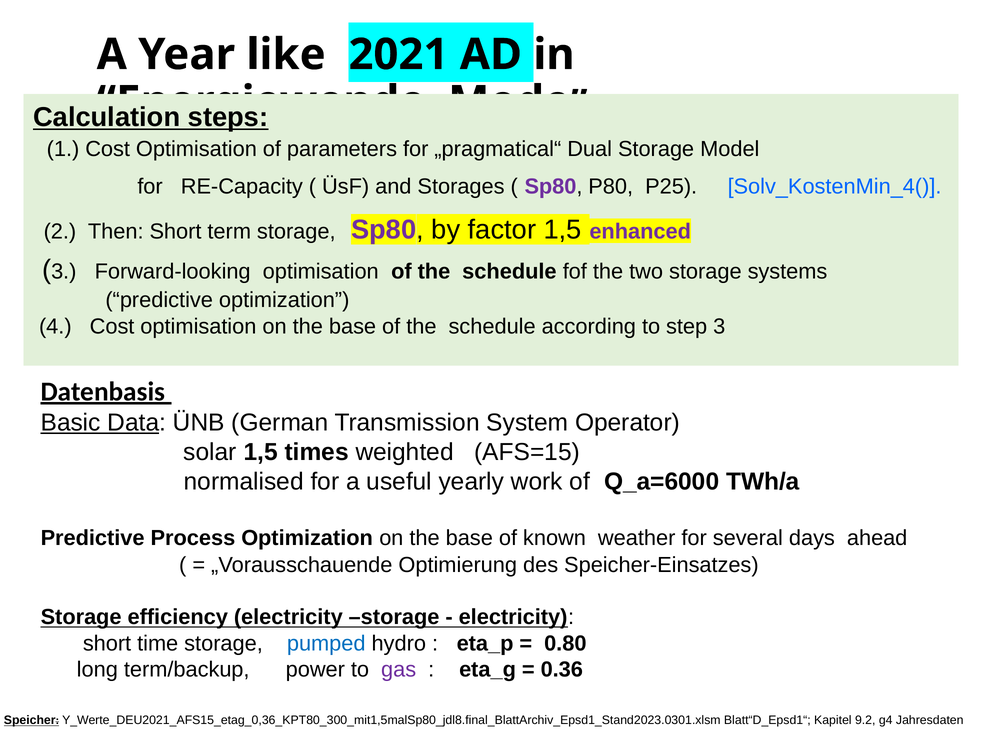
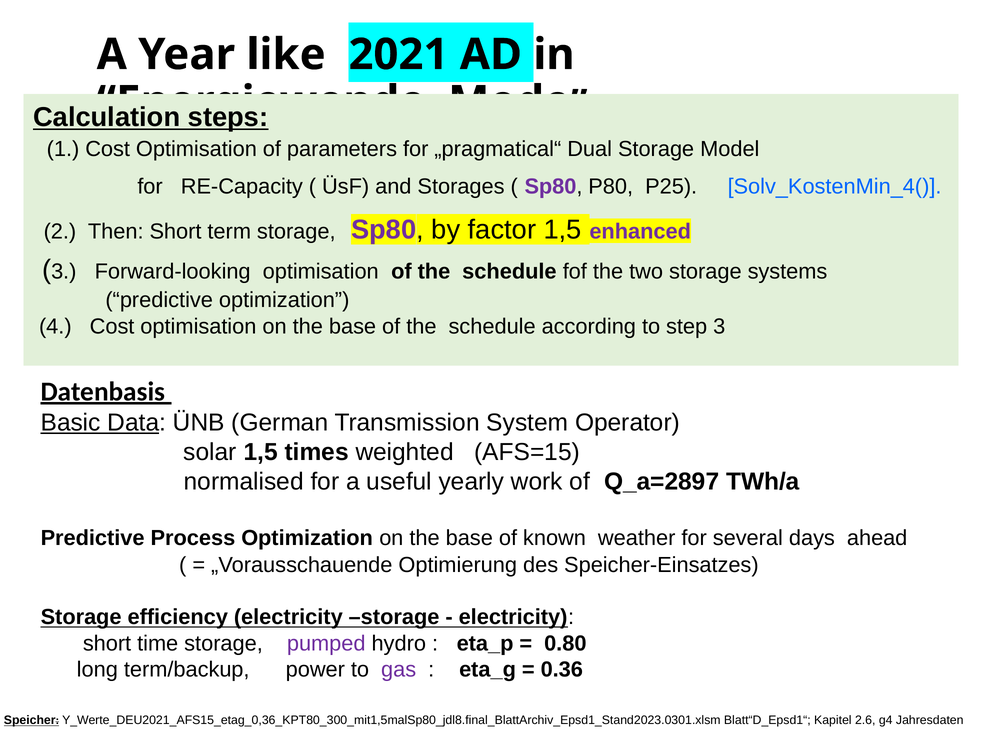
Q_a=6000: Q_a=6000 -> Q_a=2897 (662, 481)
pumped colour: blue -> purple (326, 643)
9.2: 9.2 -> 2.6 (865, 720)
